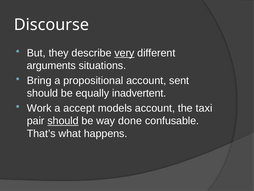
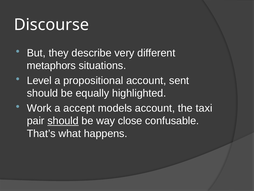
very underline: present -> none (124, 53)
arguments: arguments -> metaphors (51, 66)
Bring: Bring -> Level (39, 80)
inadvertent: inadvertent -> highlighted (139, 93)
done: done -> close (130, 121)
